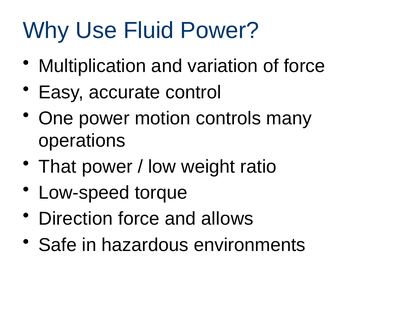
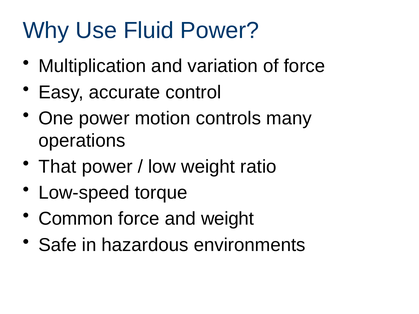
Direction: Direction -> Common (76, 219)
and allows: allows -> weight (227, 219)
